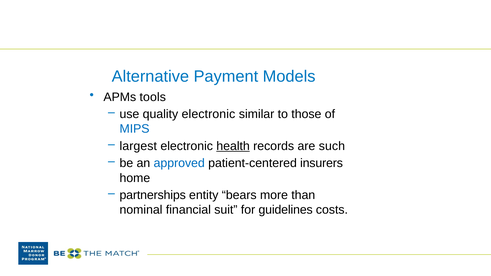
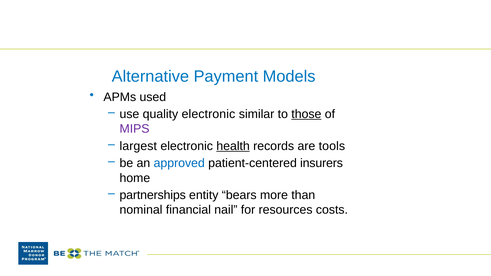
tools: tools -> used (153, 97)
those underline: none -> present (306, 114)
MIPS colour: blue -> purple (135, 129)
such: such -> tools (332, 146)
suit: suit -> nail (226, 210)
guidelines: guidelines -> resources (286, 210)
